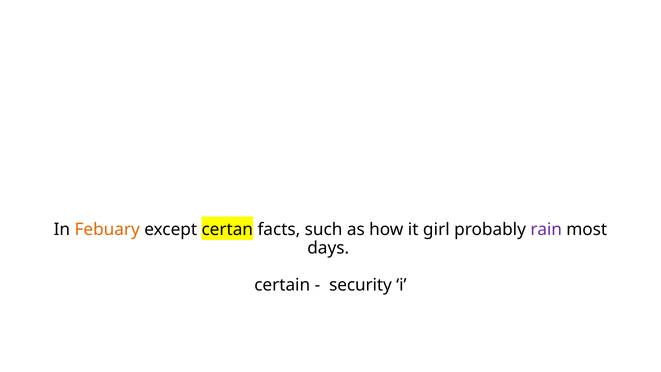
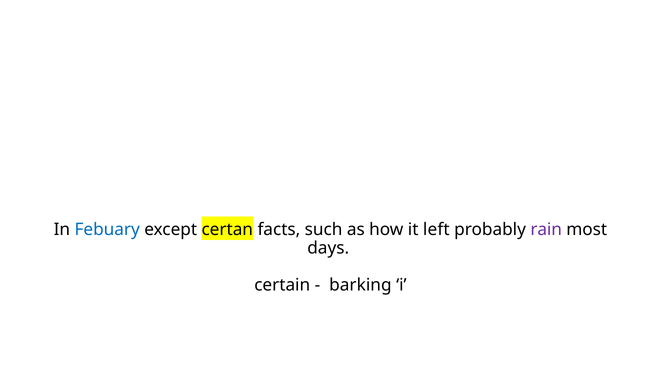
Febuary colour: orange -> blue (107, 229)
girl: girl -> left (436, 229)
security: security -> barking (360, 285)
